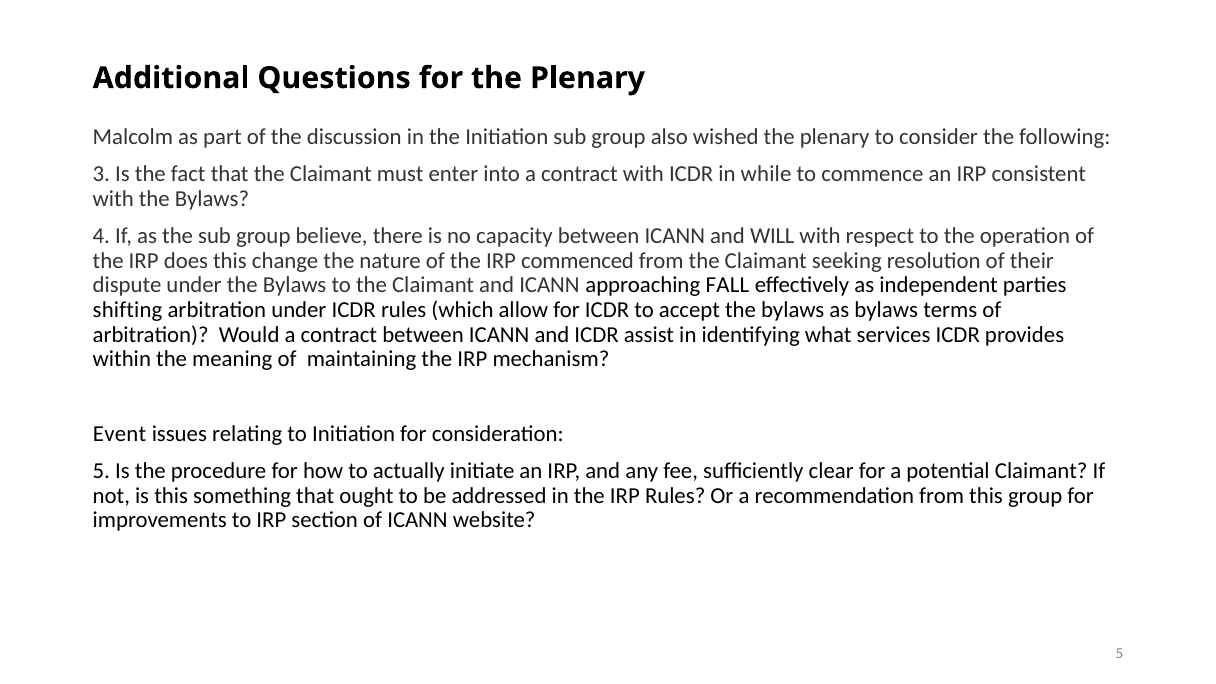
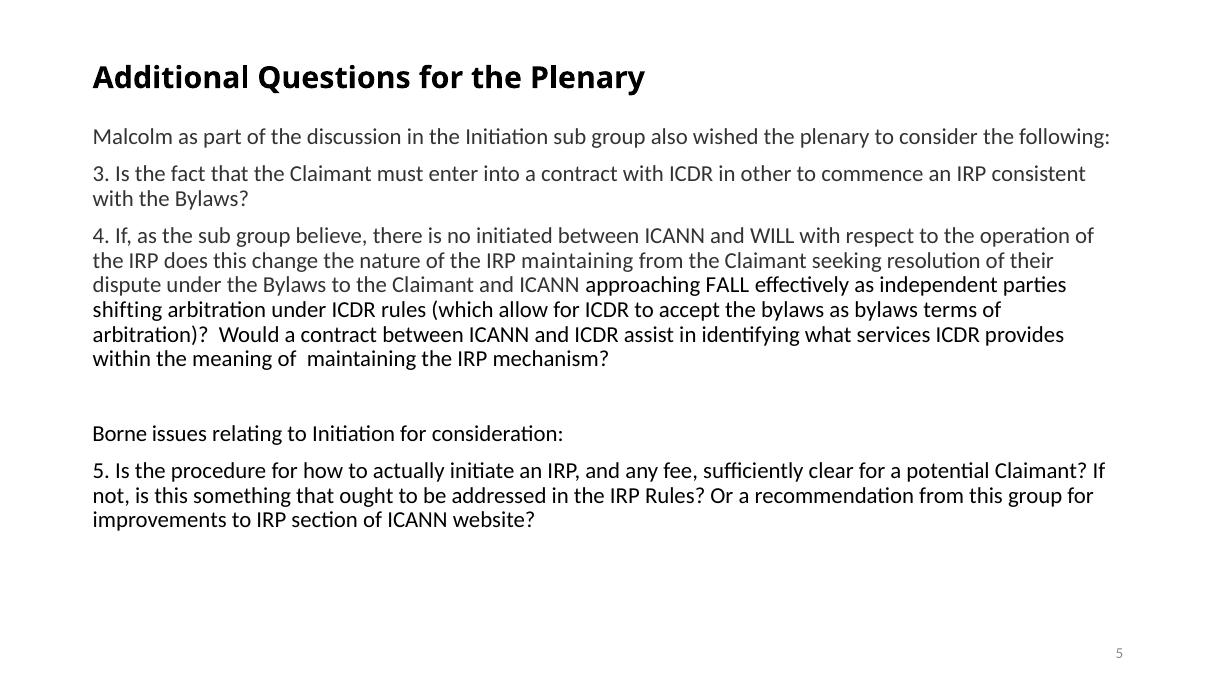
while: while -> other (766, 174)
capacity: capacity -> initiated (514, 236)
IRP commenced: commenced -> maintaining (577, 261)
Event: Event -> Borne (120, 434)
